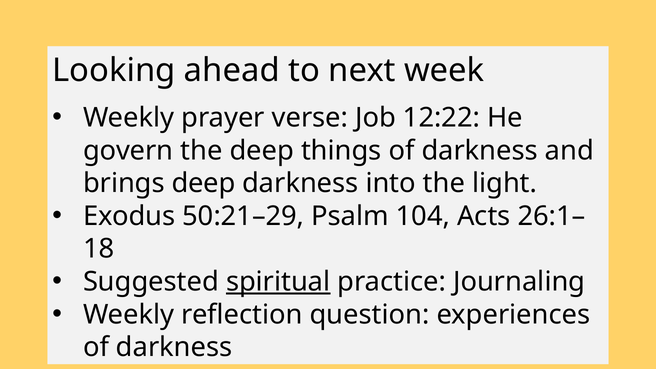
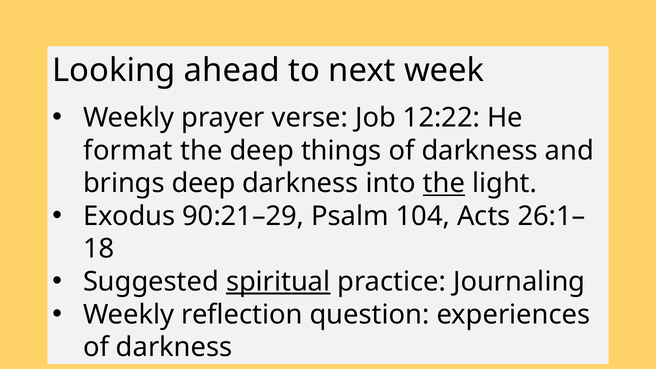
govern: govern -> format (128, 151)
the underline: none -> present (444, 183)
50:21–29: 50:21–29 -> 90:21–29 (243, 216)
